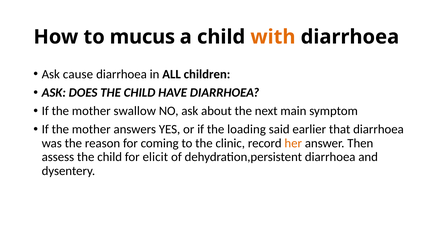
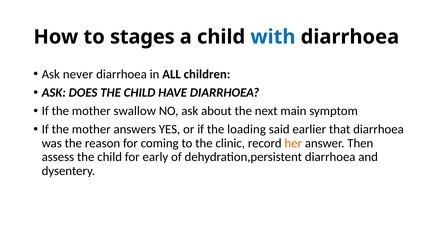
mucus: mucus -> stages (142, 37)
with colour: orange -> blue (273, 37)
cause: cause -> never (78, 74)
elicit: elicit -> early (155, 157)
